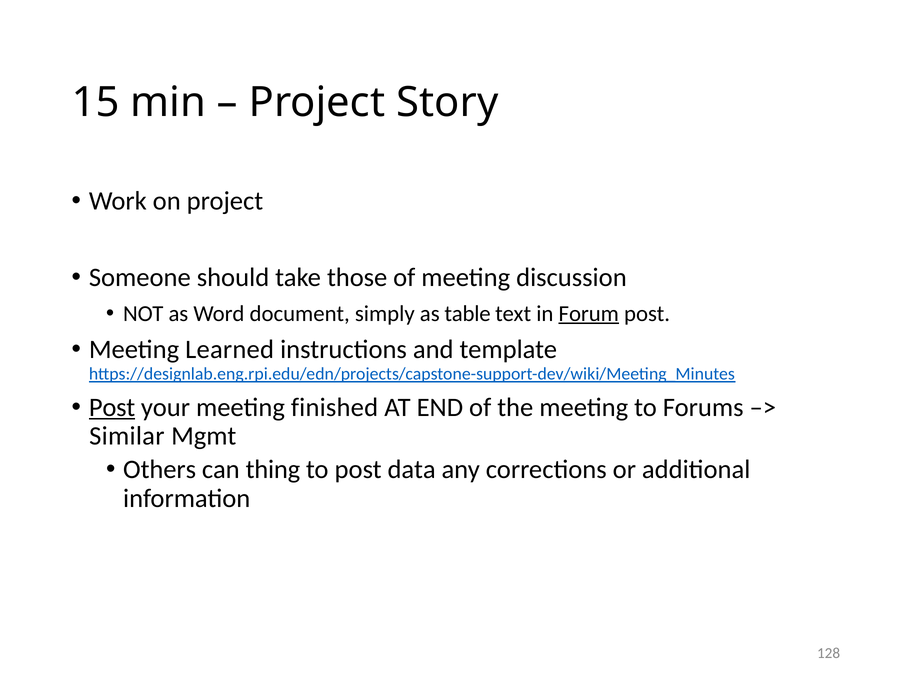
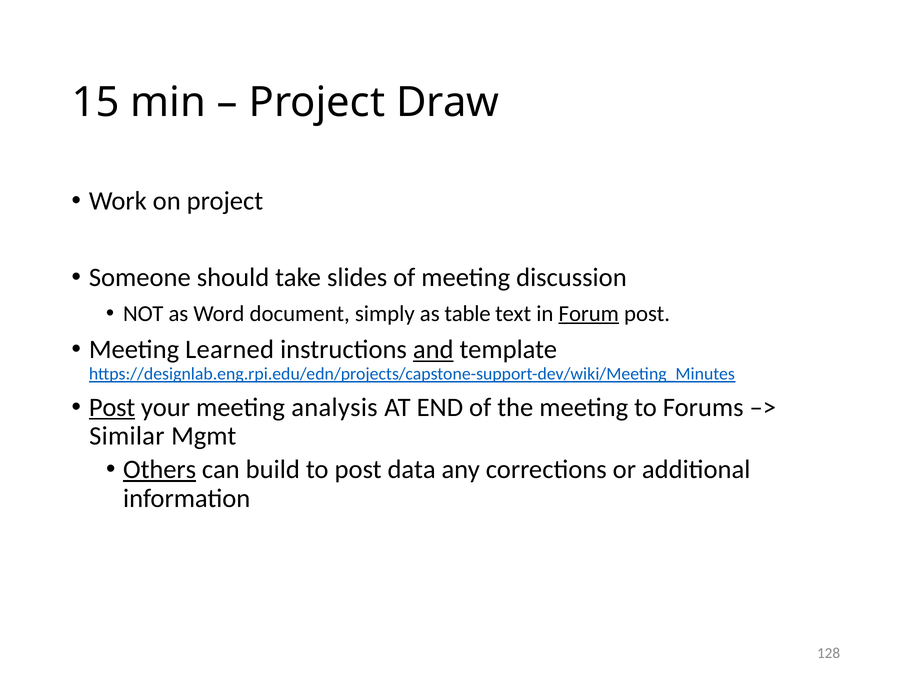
Story: Story -> Draw (448, 102)
those: those -> slides (357, 277)
and underline: none -> present (433, 350)
finished: finished -> analysis (334, 407)
Others underline: none -> present (160, 470)
thing: thing -> build (273, 470)
